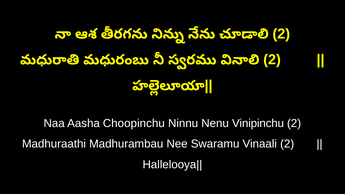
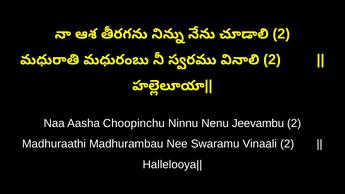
Vinipinchu: Vinipinchu -> Jeevambu (258, 123)
